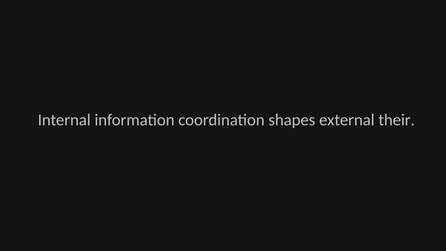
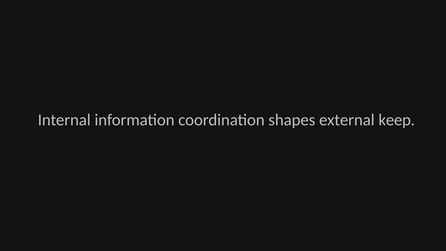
their: their -> keep (397, 120)
